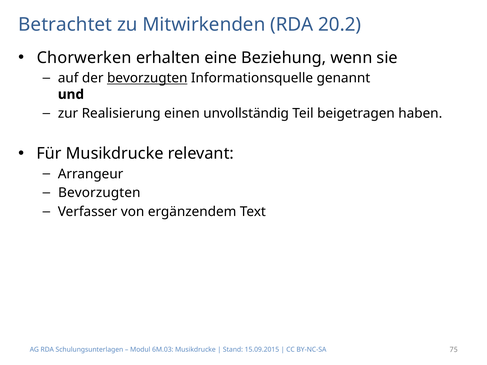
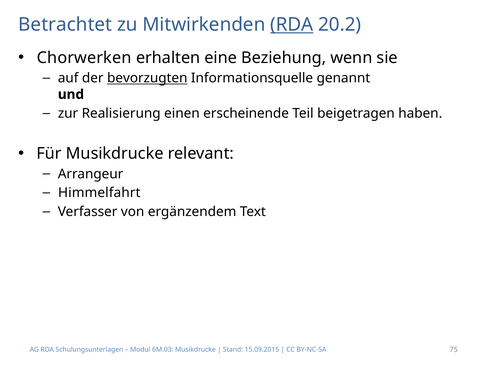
RDA underline: none -> present (292, 25)
unvollständig: unvollständig -> erscheinende (246, 113)
Bevorzugten: Bevorzugten -> Himmelfahrt (99, 193)
